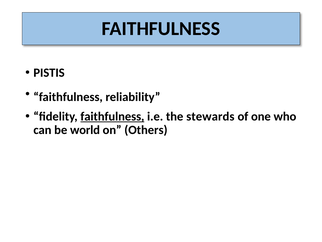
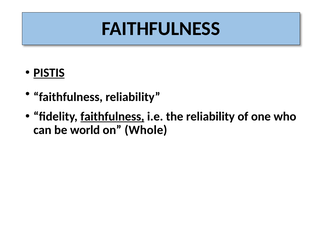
PISTIS underline: none -> present (49, 73)
the stewards: stewards -> reliability (210, 116)
Others: Others -> Whole (146, 130)
